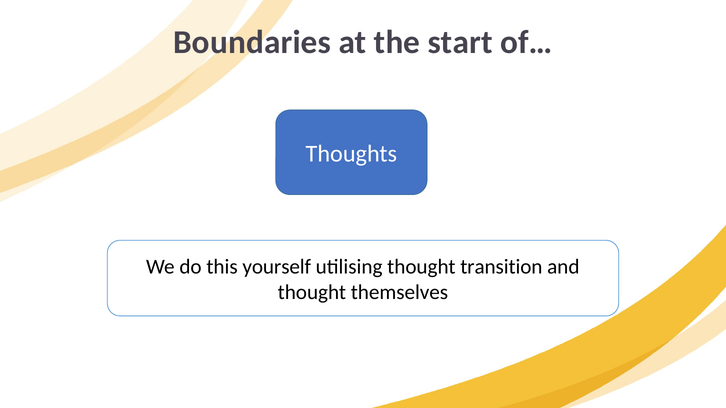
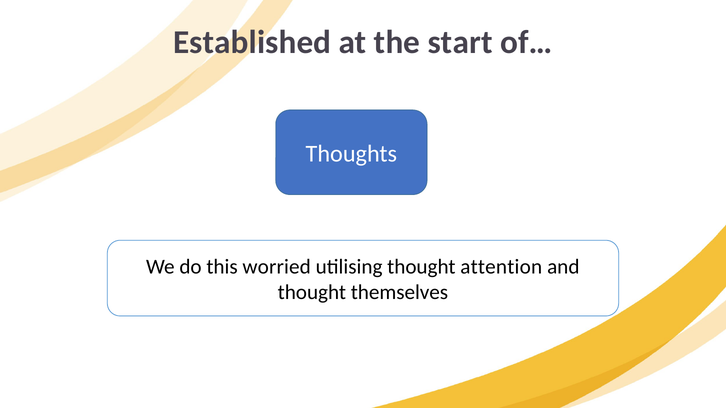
Boundaries: Boundaries -> Established (252, 42)
yourself: yourself -> worried (277, 267)
transition: transition -> attention (501, 267)
